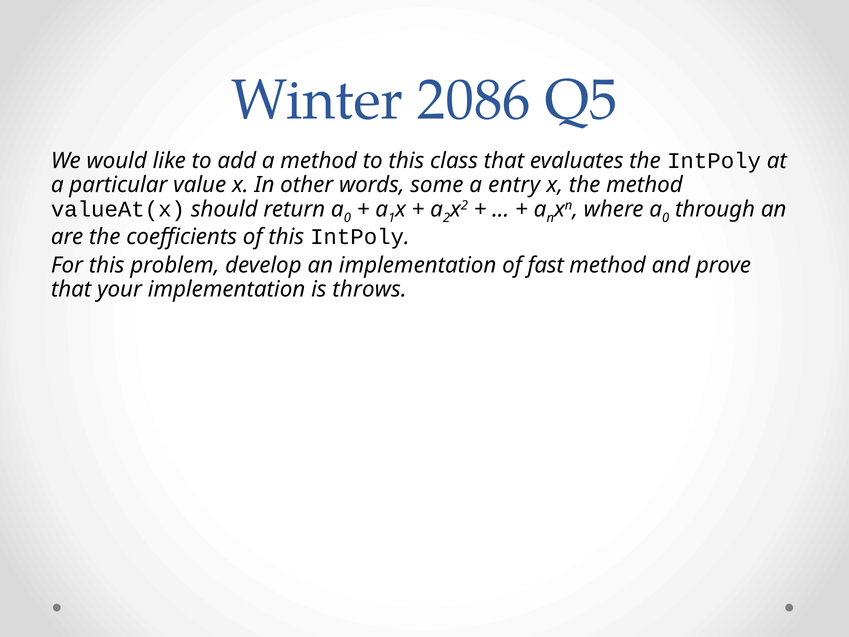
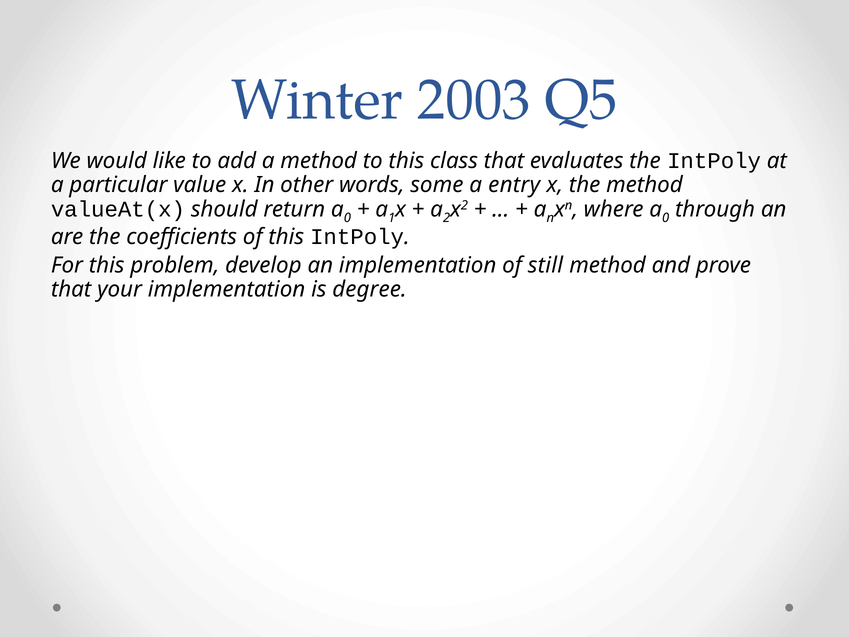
2086: 2086 -> 2003 (474, 100)
fast: fast -> still (545, 265)
throws: throws -> degree (370, 289)
